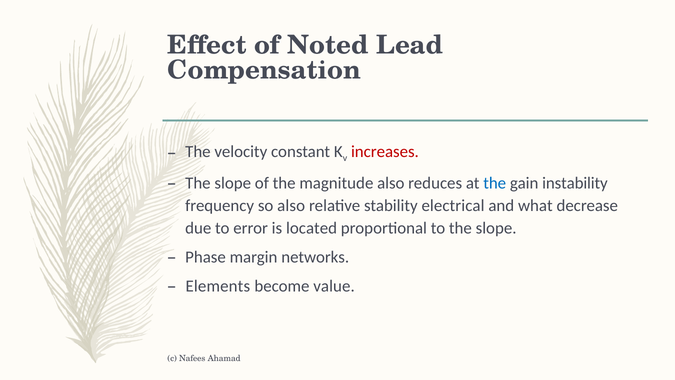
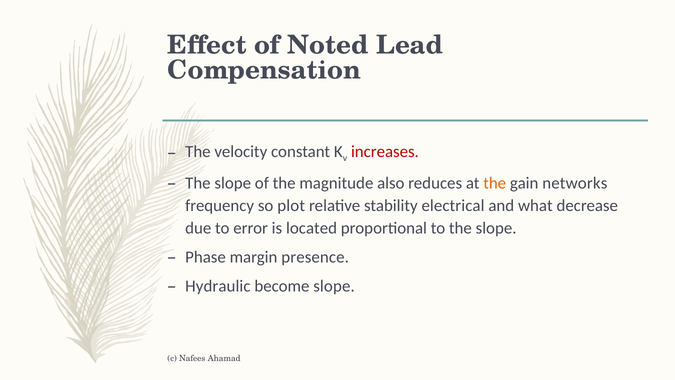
the colour: blue -> orange (495, 183)
instability: instability -> networks (575, 183)
so also: also -> plot (291, 206)
networks: networks -> presence (315, 257)
Elements: Elements -> Hydraulic (218, 286)
become value: value -> slope (334, 286)
